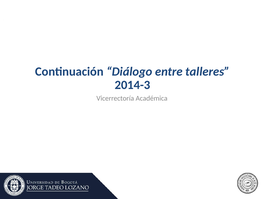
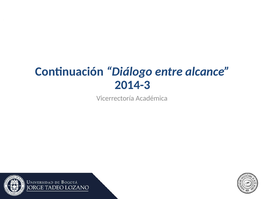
talleres: talleres -> alcance (208, 71)
